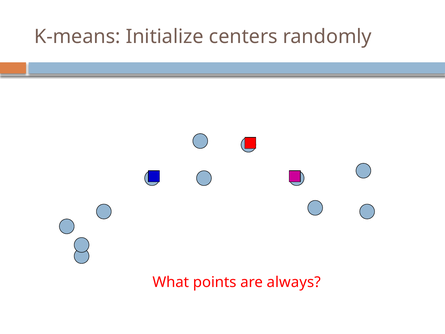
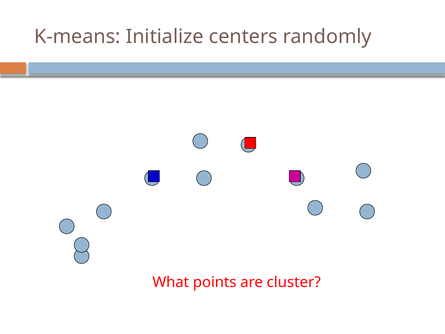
always: always -> cluster (294, 282)
